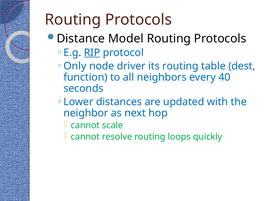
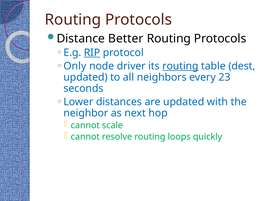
Model: Model -> Better (126, 39)
routing underline: none -> present (180, 66)
function: function -> updated (86, 77)
40: 40 -> 23 (224, 77)
